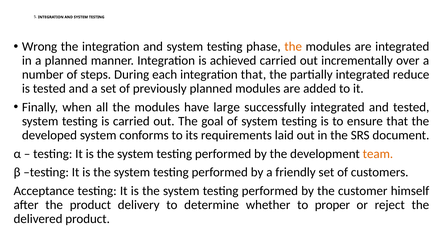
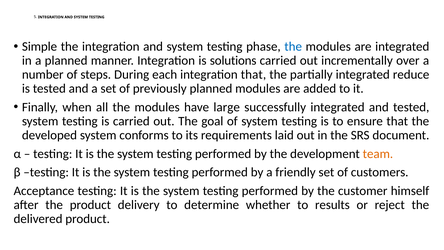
Wrong: Wrong -> Simple (40, 47)
the colour: orange -> blue (293, 47)
achieved: achieved -> solutions (233, 61)
proper: proper -> results (332, 205)
